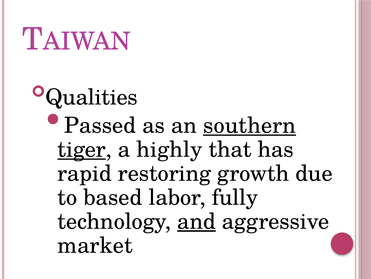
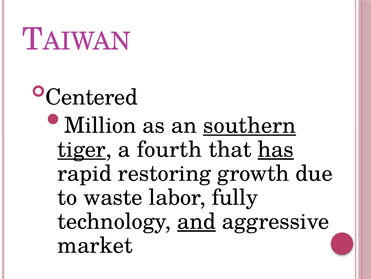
Qualities: Qualities -> Centered (92, 97)
Passed: Passed -> Million (100, 125)
highly: highly -> fourth (169, 149)
has underline: none -> present (276, 149)
based: based -> waste (113, 197)
